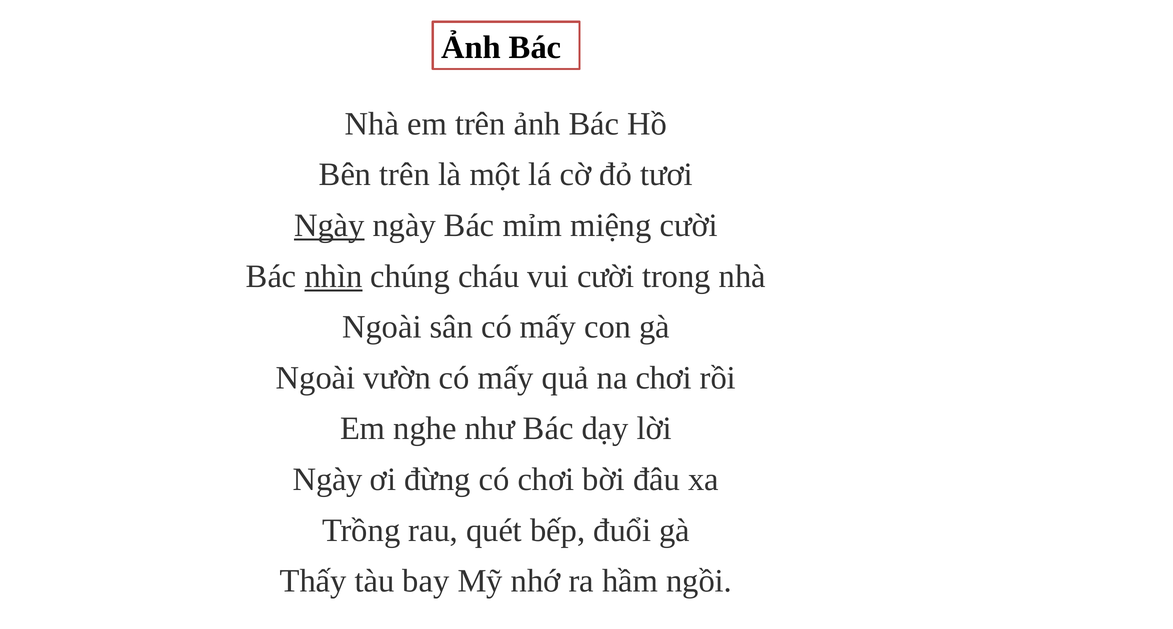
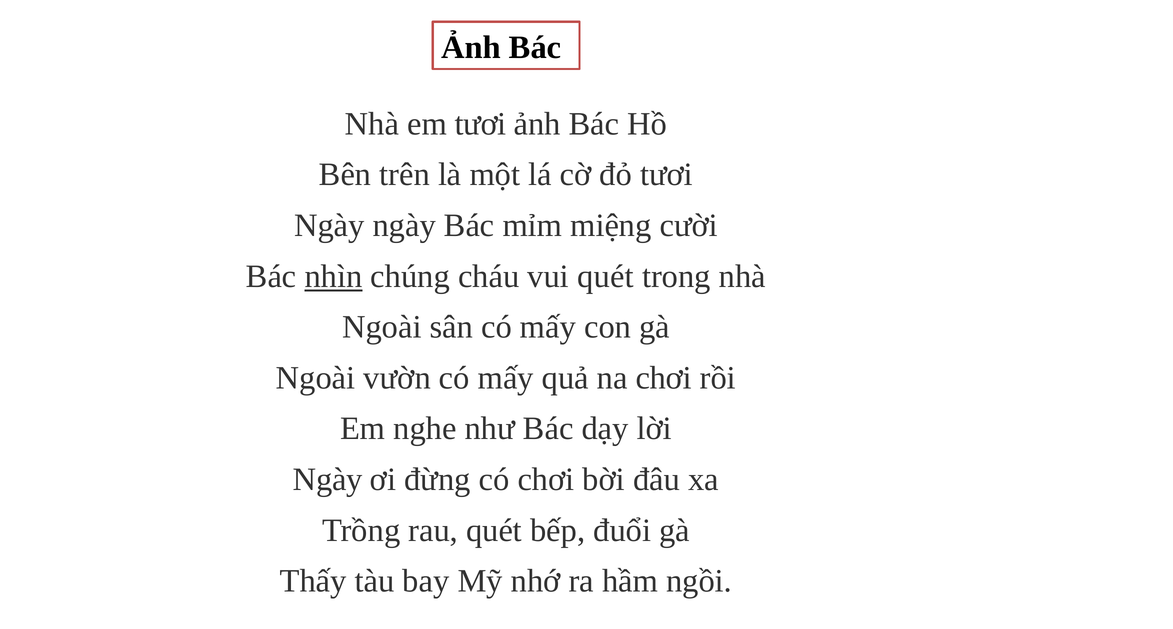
em trên: trên -> tươi (481, 124)
Ngày underline: present -> none (329, 225)
vui cười: cười -> quét (605, 276)
